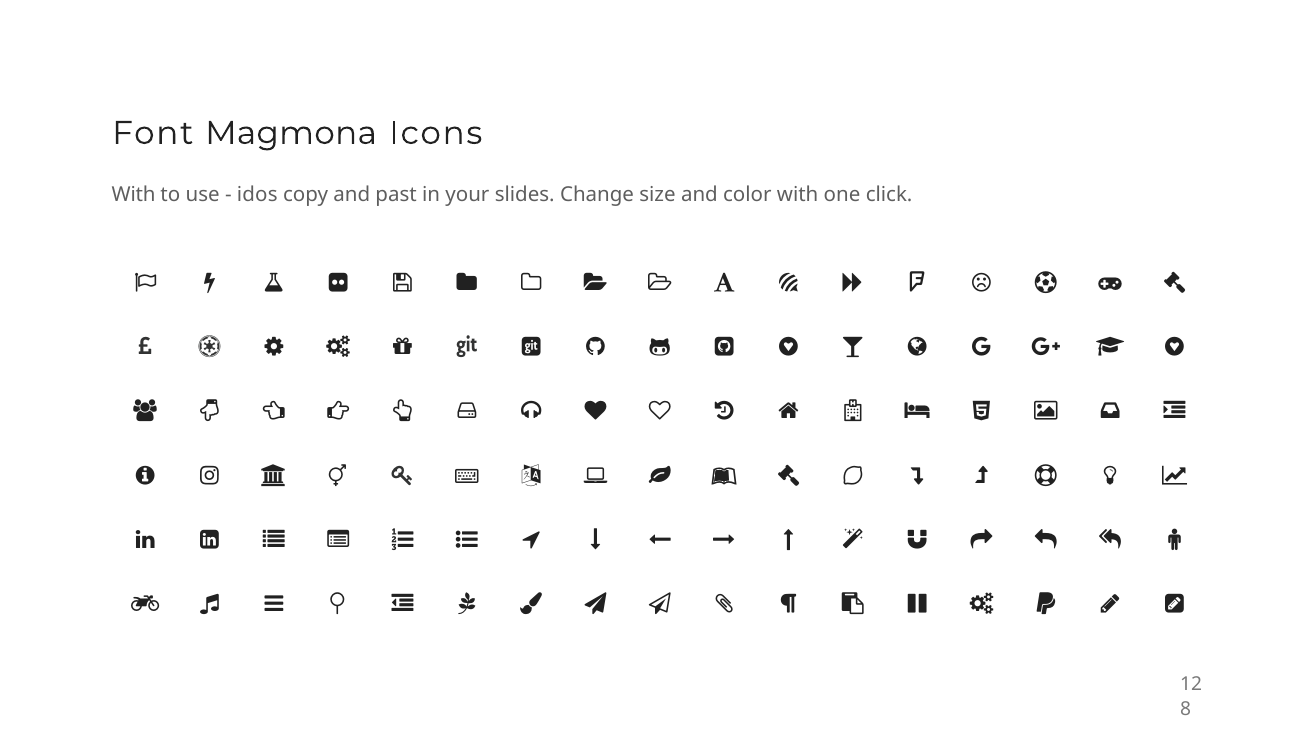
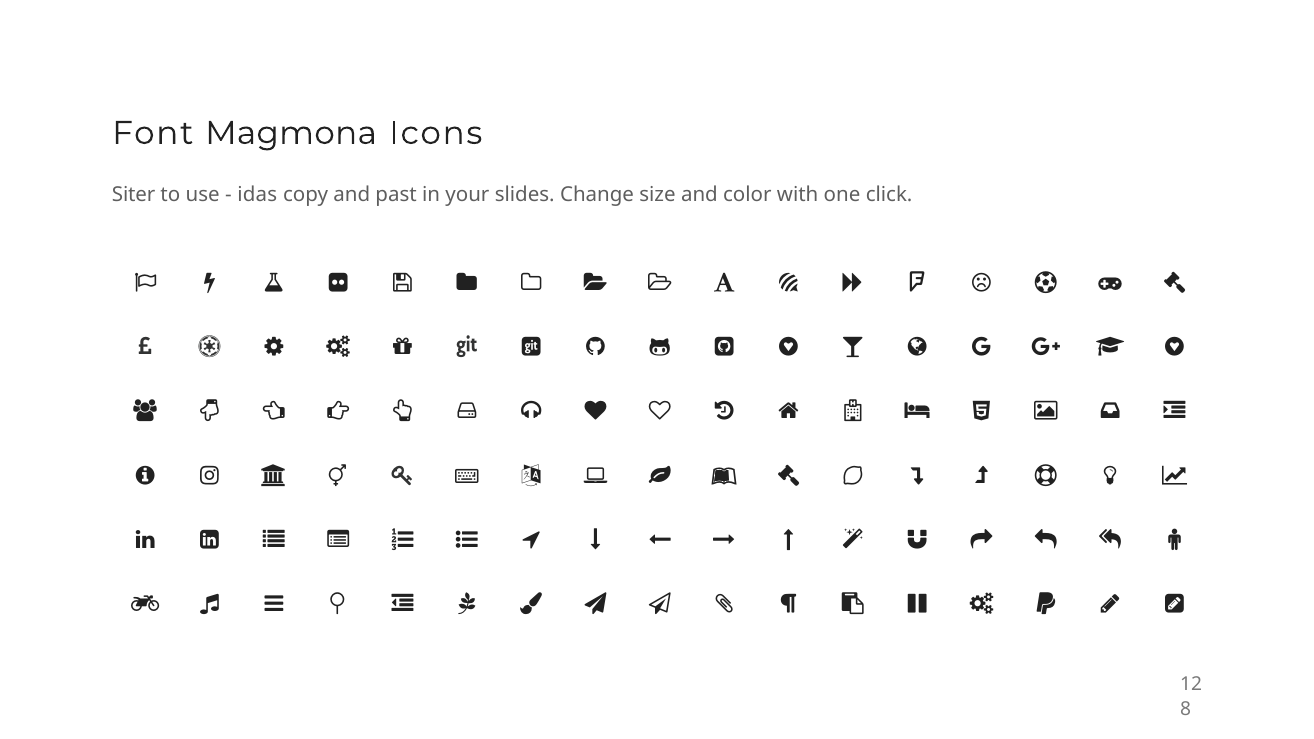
With: With -> Siter (134, 194)
idos: idos -> idas (257, 194)
